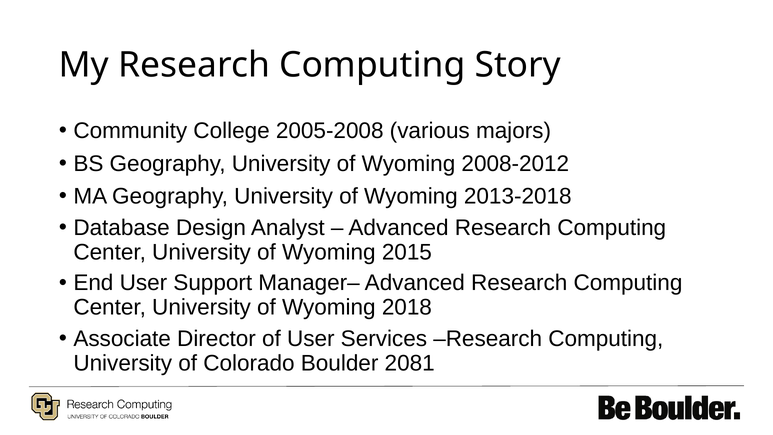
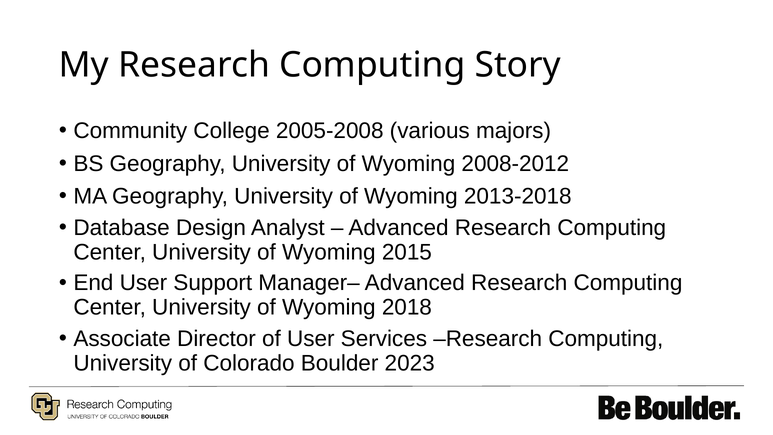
2081: 2081 -> 2023 (410, 363)
